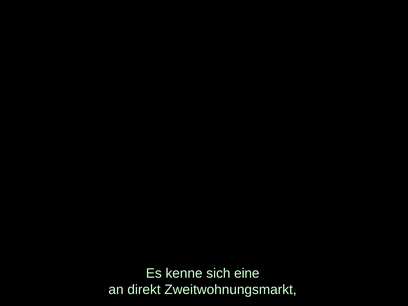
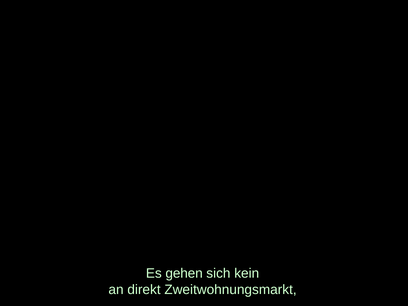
kenne: kenne -> gehen (184, 273)
eine: eine -> kein (247, 273)
